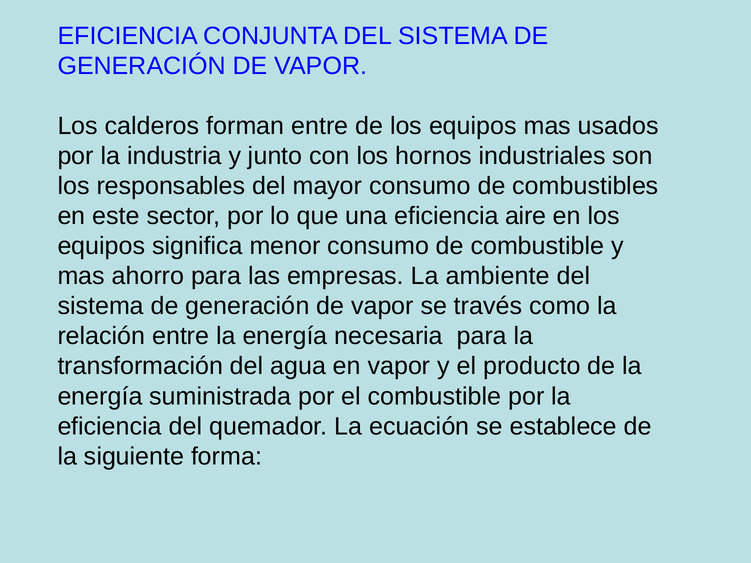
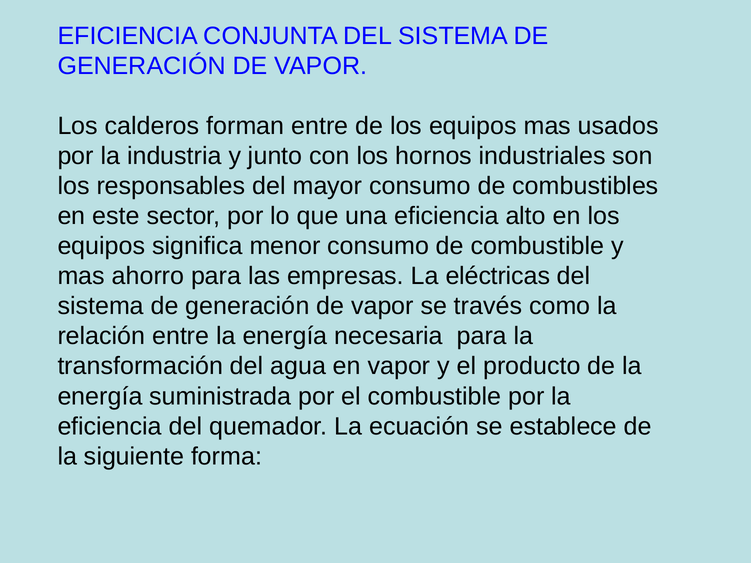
aire: aire -> alto (526, 216)
ambiente: ambiente -> eléctricas (498, 276)
